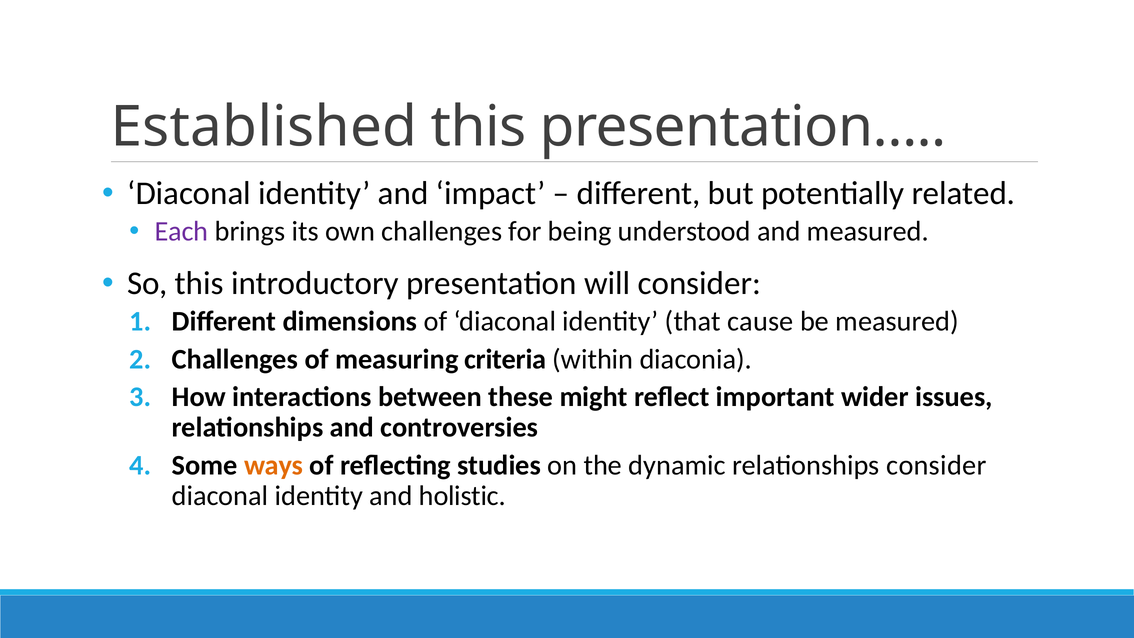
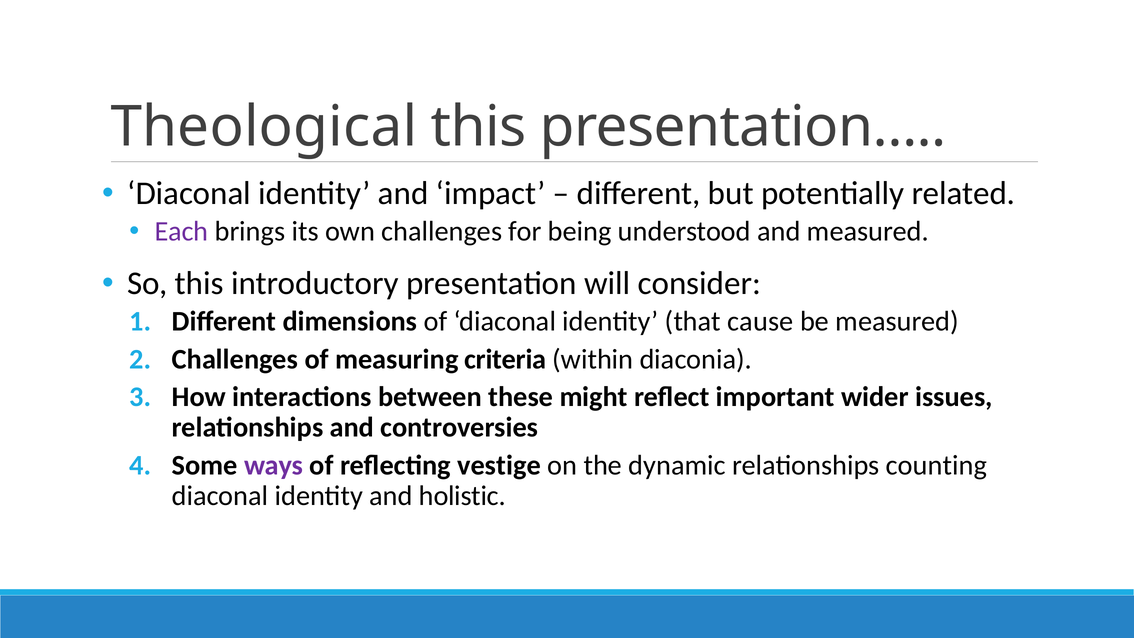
Established: Established -> Theological (264, 127)
ways colour: orange -> purple (274, 465)
studies: studies -> vestige (499, 465)
relationships consider: consider -> counting (937, 465)
